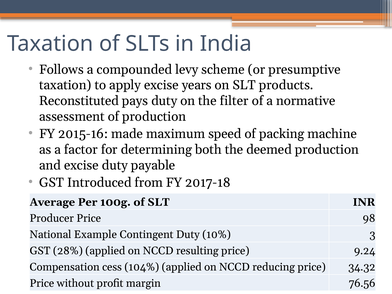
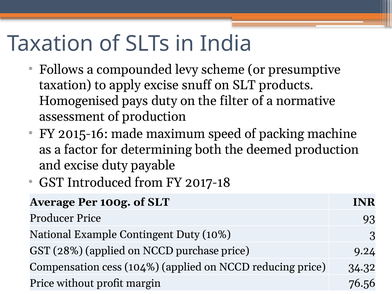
years: years -> snuff (197, 85)
Reconstituted: Reconstituted -> Homogenised (79, 101)
98: 98 -> 93 (369, 218)
resulting: resulting -> purchase (197, 251)
